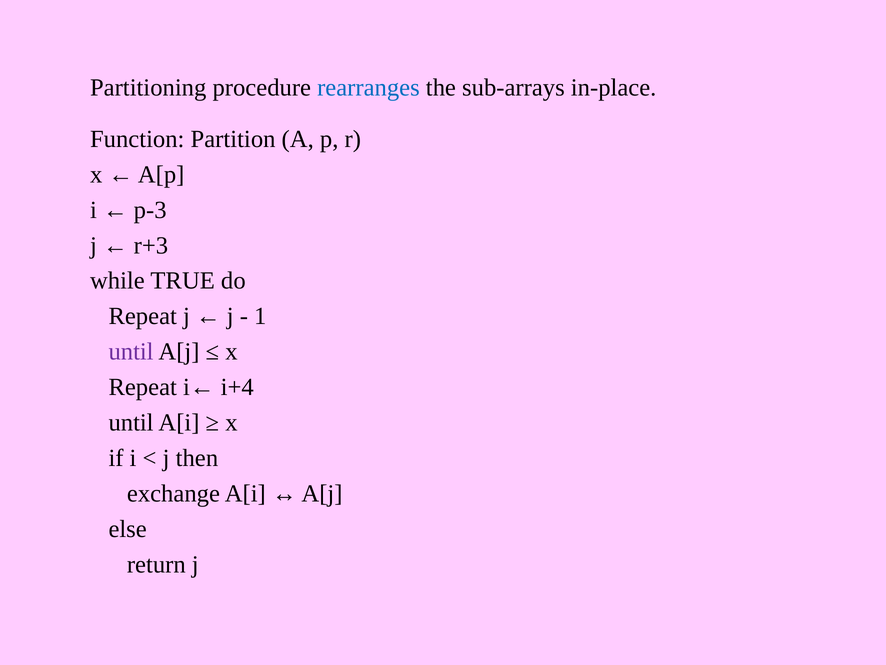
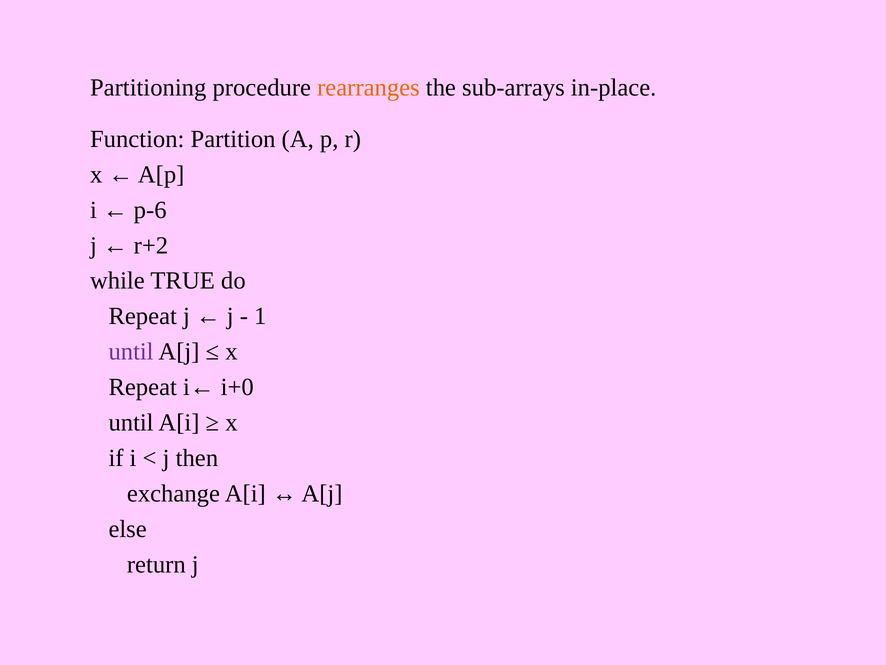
rearranges colour: blue -> orange (368, 87)
p-3: p-3 -> p-6 (150, 210)
r+3: r+3 -> r+2 (151, 245)
i+4: i+4 -> i+0 (237, 387)
